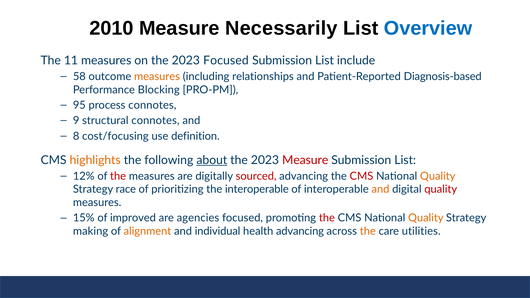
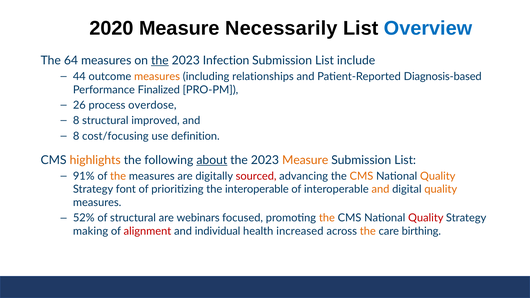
2010: 2010 -> 2020 (111, 28)
11: 11 -> 64 (71, 60)
the underline: none -> present (160, 60)
2023 Focused: Focused -> Infection (226, 60)
58: 58 -> 44 (79, 76)
Blocking: Blocking -> Finalized (159, 90)
95: 95 -> 26 (79, 105)
process connotes: connotes -> overdose (152, 105)
9: 9 -> 8 (76, 121)
structural connotes: connotes -> improved (155, 121)
Measure colour: red -> orange (305, 160)
12%: 12% -> 91% (84, 176)
the colour: red -> orange (118, 176)
CMS colour: red -> orange (361, 176)
race: race -> font (126, 189)
quality colour: red -> orange (441, 189)
15%: 15% -> 52% (84, 218)
of improved: improved -> structural (133, 218)
agencies: agencies -> webinars (198, 218)
the colour: red -> orange (327, 218)
Quality colour: orange -> red (426, 218)
alignment colour: orange -> red (147, 231)
health advancing: advancing -> increased (300, 231)
utilities: utilities -> birthing (421, 231)
